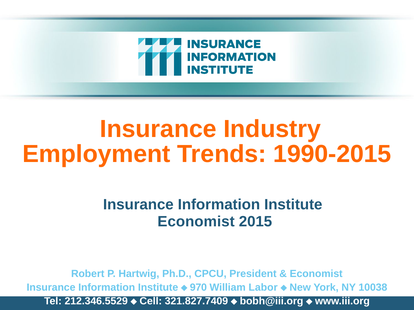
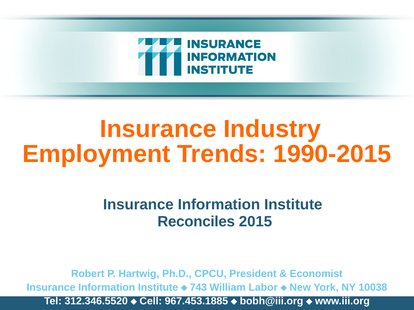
Economist: Economist -> Reconciles (196, 222)
970: 970 -> 743 (198, 288)
212.346.5529: 212.346.5529 -> 312.346.5520 (96, 302)
321.827.7409: 321.827.7409 -> 967.453.1885 (196, 302)
